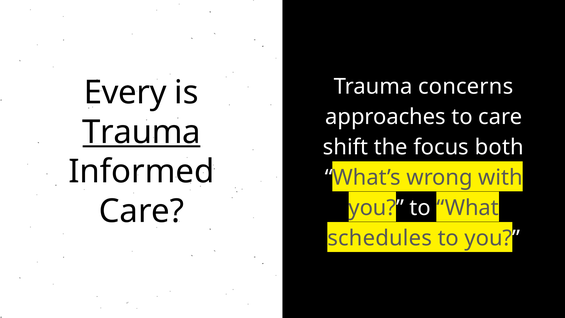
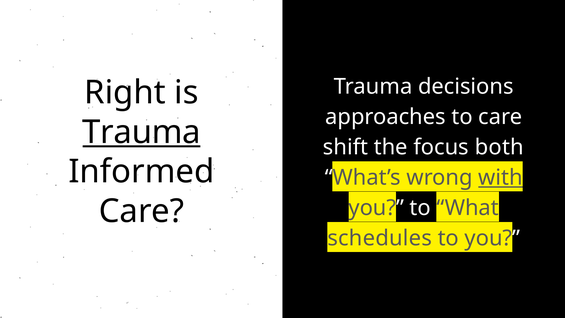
concerns: concerns -> decisions (466, 87)
Every: Every -> Right (125, 93)
with underline: none -> present (501, 178)
